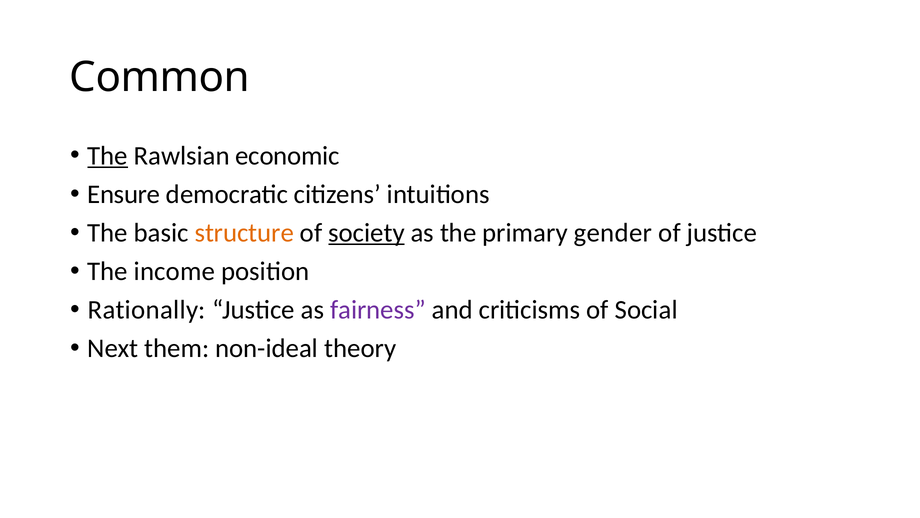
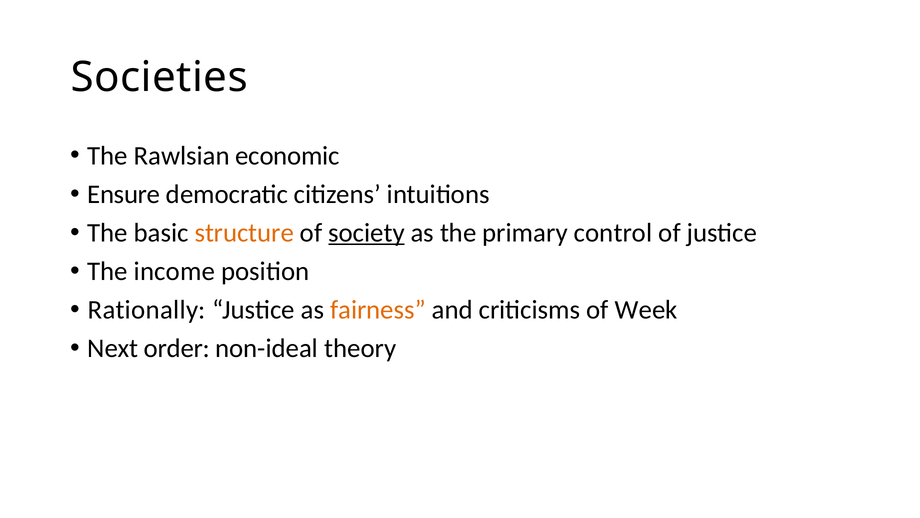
Common: Common -> Societies (159, 77)
The underline: present -> none (108, 155)
gender: gender -> control (613, 233)
fairness colour: purple -> orange (378, 310)
Social: Social -> Week (646, 310)
them: them -> order (177, 348)
